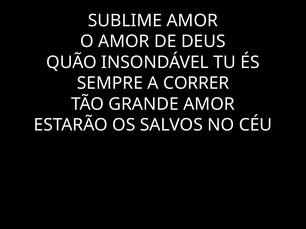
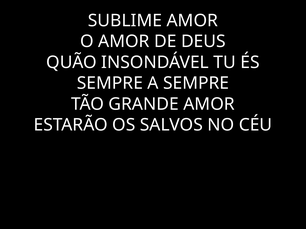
A CORRER: CORRER -> SEMPRE (196, 83)
